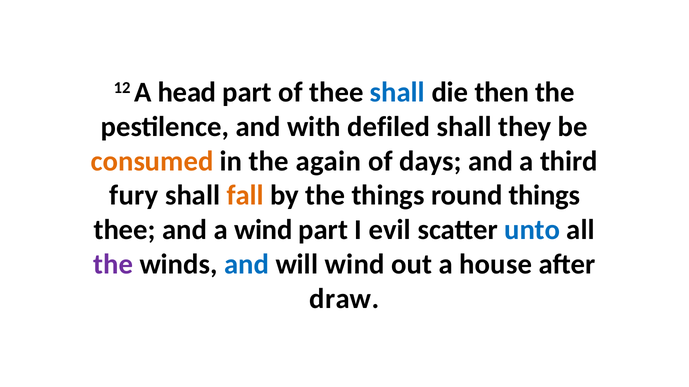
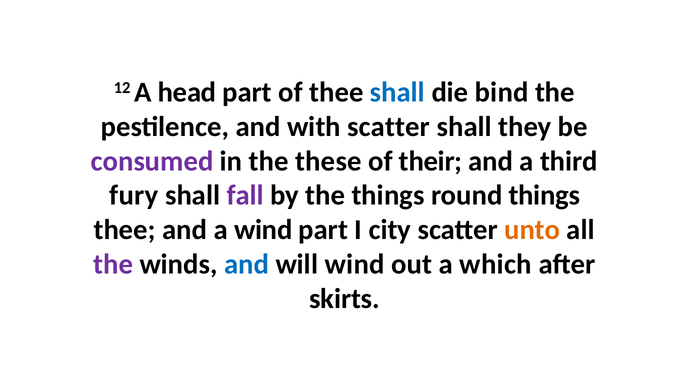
then: then -> bind (502, 92)
with defiled: defiled -> scatter (389, 127)
consumed colour: orange -> purple (152, 161)
again: again -> these (328, 161)
days: days -> their (431, 161)
fall colour: orange -> purple (245, 196)
evil: evil -> city (390, 230)
unto colour: blue -> orange (532, 230)
house: house -> which (496, 265)
draw: draw -> skirts (345, 299)
